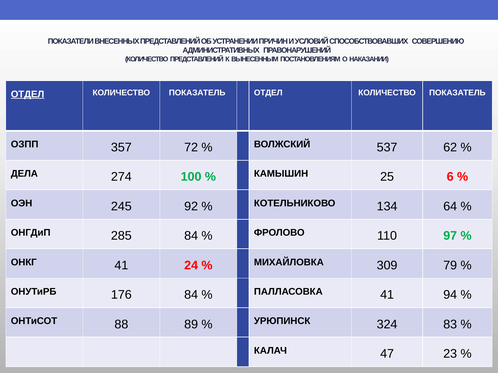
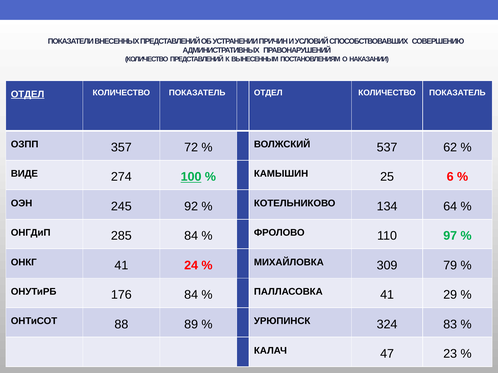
ДЕЛА: ДЕЛА -> ВИДЕ (24, 174)
100 underline: none -> present (191, 177)
94: 94 -> 29 (450, 295)
